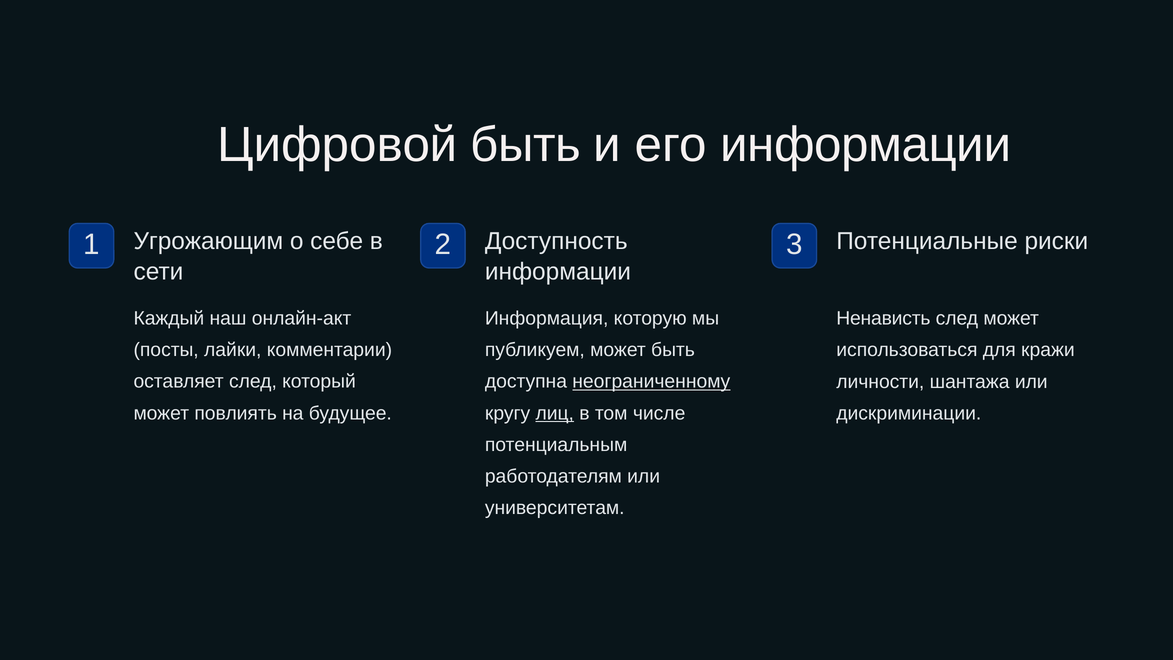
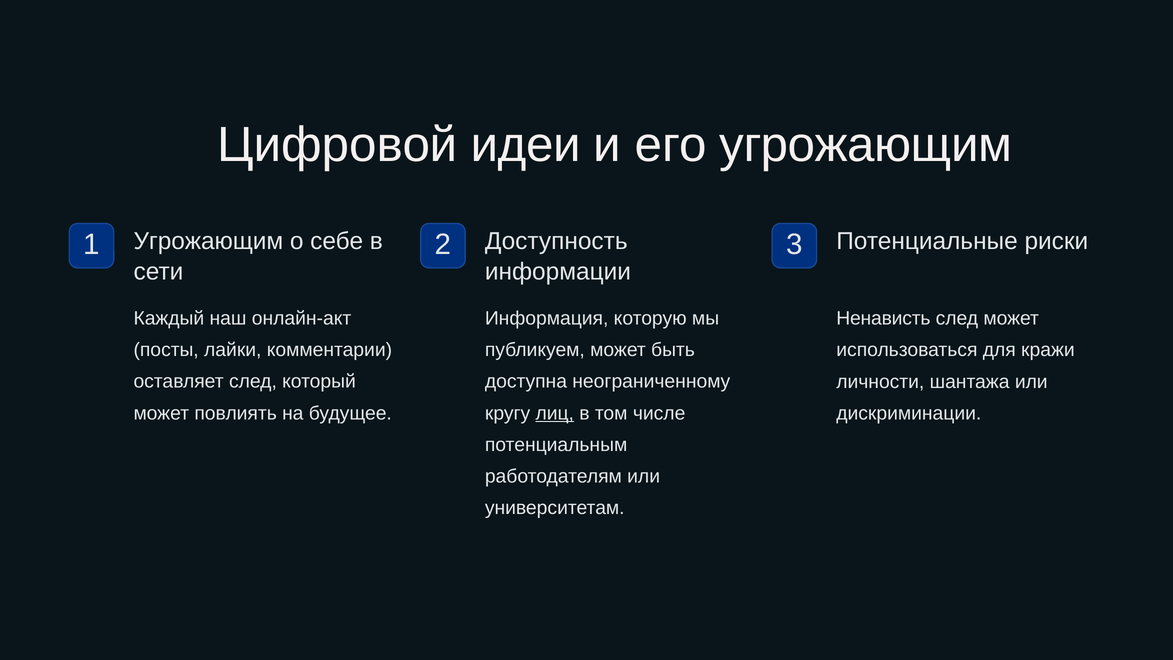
Цифровой быть: быть -> идеи (526, 145)
его информации: информации -> угрожающим (866, 145)
неограниченному underline: present -> none (651, 381)
